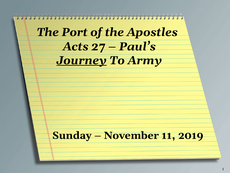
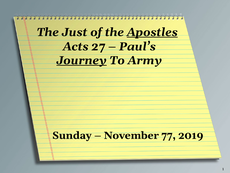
Port: Port -> Just (75, 32)
Apostles underline: none -> present (152, 32)
11: 11 -> 77 (169, 135)
